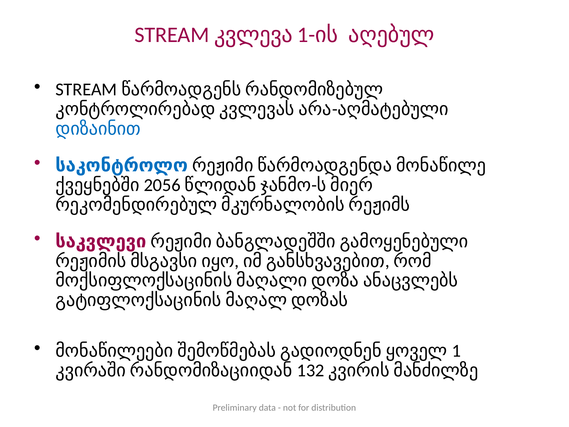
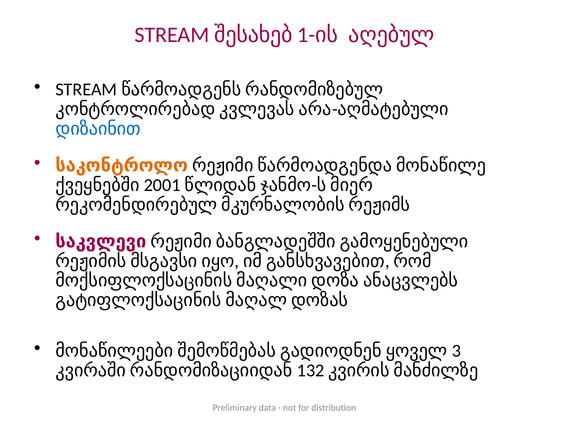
კვლევა: კვლევა -> შესახებ (253, 35)
საკონტროლო colour: blue -> orange (122, 165)
2056: 2056 -> 2001 (162, 185)
1: 1 -> 3 (456, 351)
